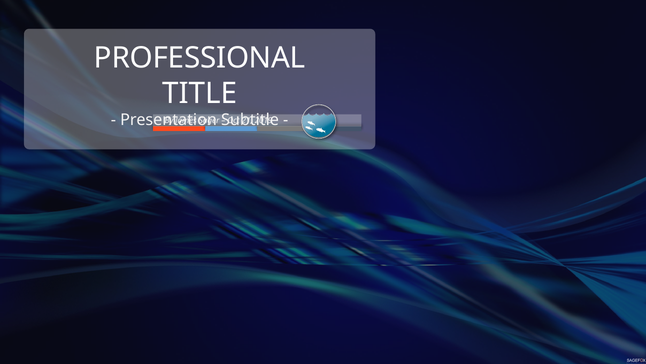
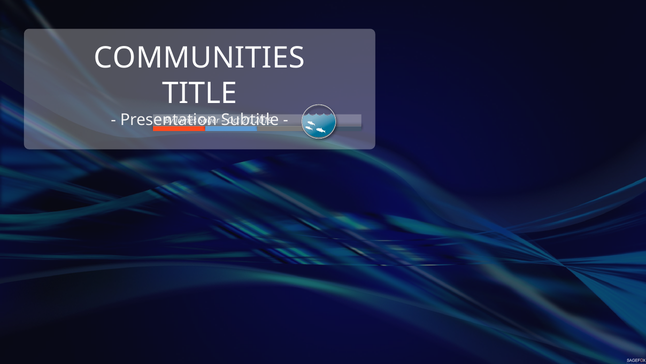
PROFESSIONAL: PROFESSIONAL -> COMMUNITIES (199, 58)
